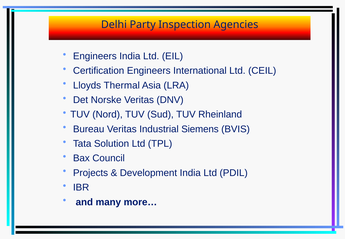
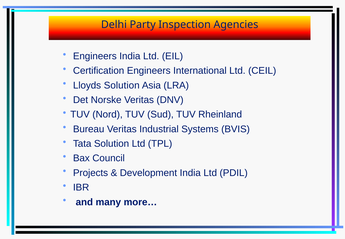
Lloyds Thermal: Thermal -> Solution (122, 85)
Siemens: Siemens -> Systems (200, 129)
